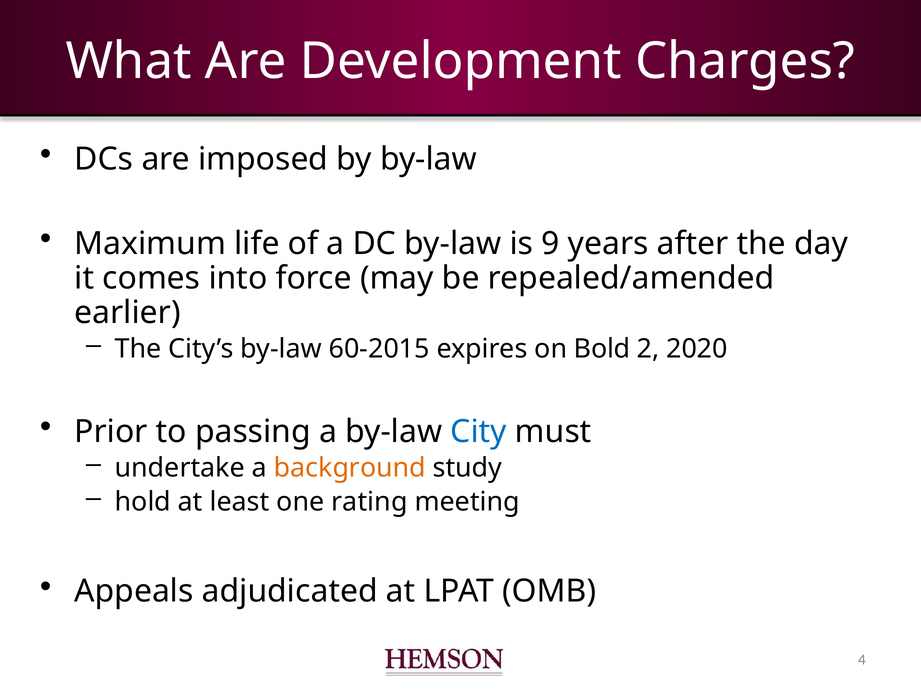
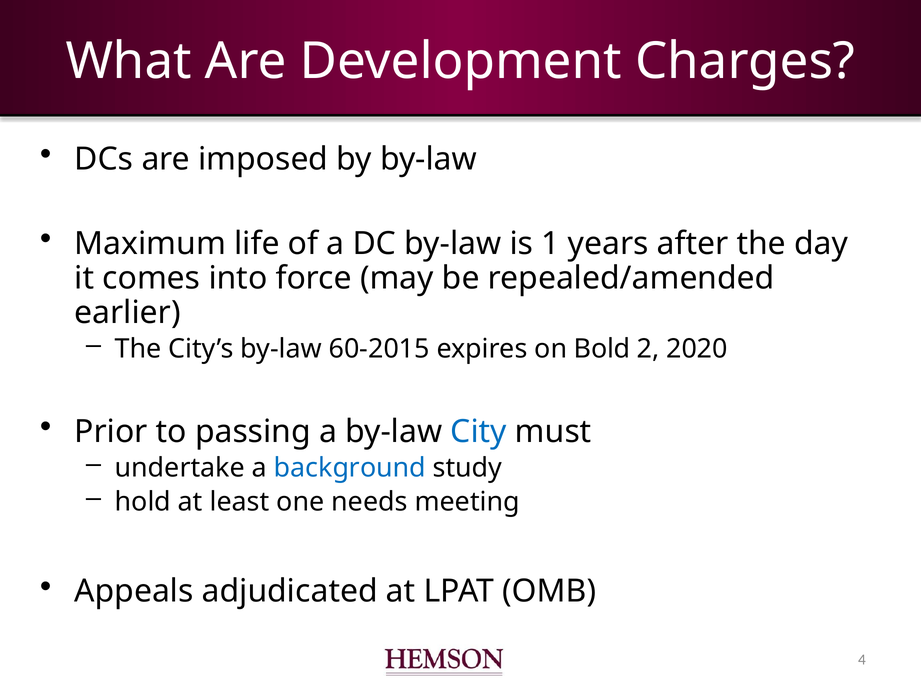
9: 9 -> 1 (550, 244)
background colour: orange -> blue (350, 468)
rating: rating -> needs (369, 502)
